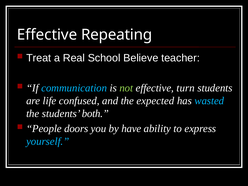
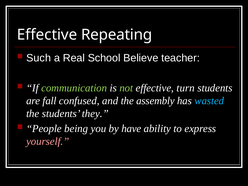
Treat: Treat -> Such (39, 58)
communication colour: light blue -> light green (74, 88)
life: life -> fall (50, 101)
expected: expected -> assembly (155, 101)
both: both -> they (95, 114)
doors: doors -> being (76, 129)
yourself colour: light blue -> pink (48, 141)
